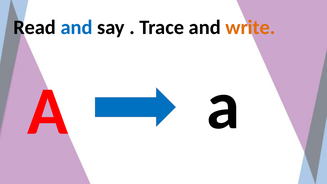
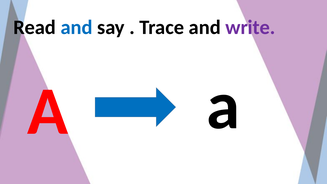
write colour: orange -> purple (250, 27)
